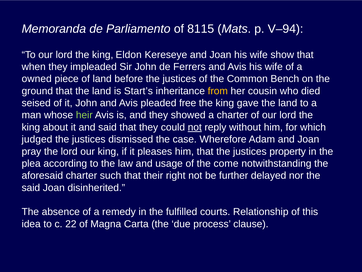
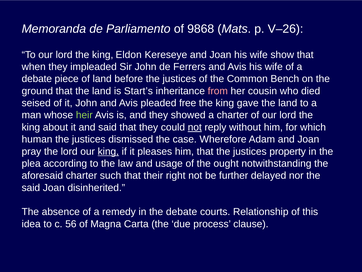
8115: 8115 -> 9868 (201, 29)
V–94: V–94 -> V–26 (286, 29)
owned: owned -> debate (37, 79)
from colour: yellow -> pink (218, 91)
judged: judged -> human (37, 139)
king underline: none -> present (108, 151)
come: come -> ought (226, 163)
the fulfilled: fulfilled -> debate (182, 212)
22: 22 -> 56 (71, 224)
